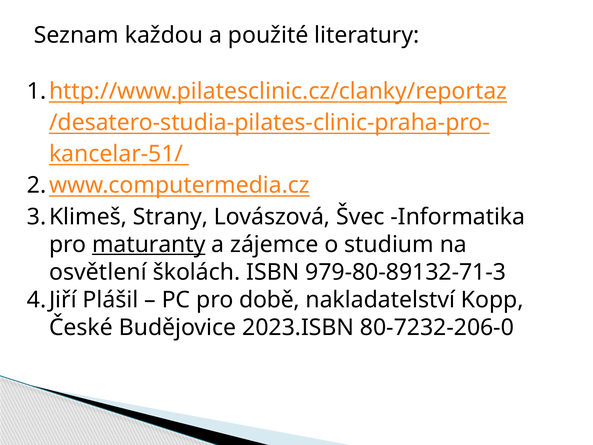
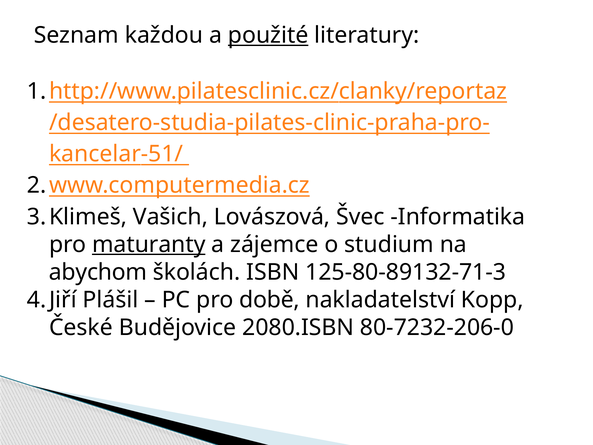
použité underline: none -> present (268, 35)
Strany: Strany -> Vašich (170, 217)
osvětlení: osvětlení -> abychom (98, 272)
979-80-89132-71-3: 979-80-89132-71-3 -> 125-80-89132-71-3 (406, 272)
2023.ISBN: 2023.ISBN -> 2080.ISBN (298, 327)
